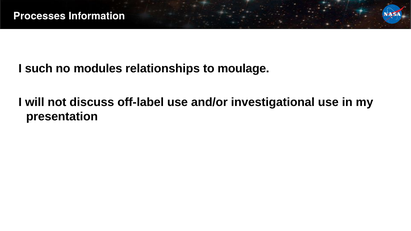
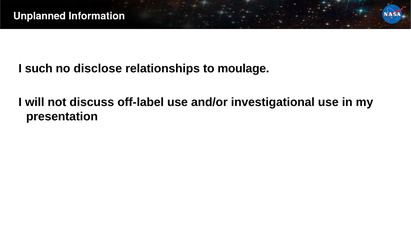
Processes: Processes -> Unplanned (40, 16)
modules: modules -> disclose (98, 69)
